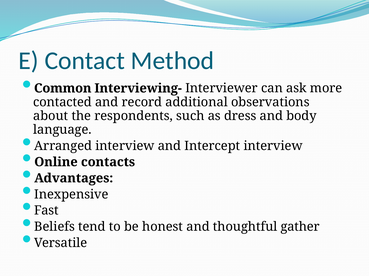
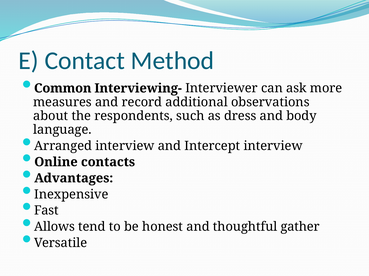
contacted: contacted -> measures (62, 102)
Beliefs: Beliefs -> Allows (55, 227)
